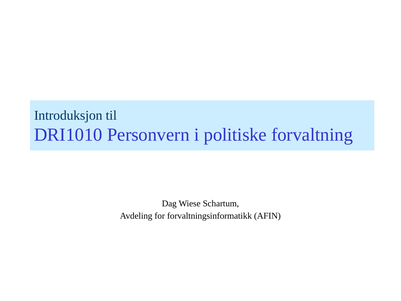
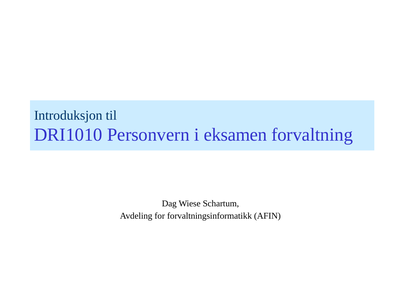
politiske: politiske -> eksamen (235, 135)
